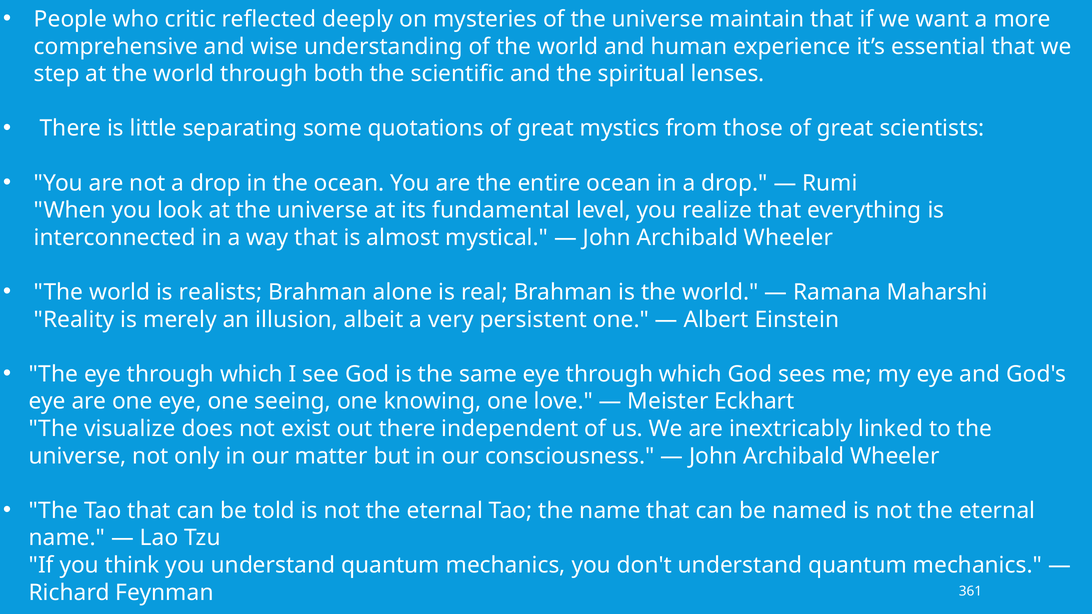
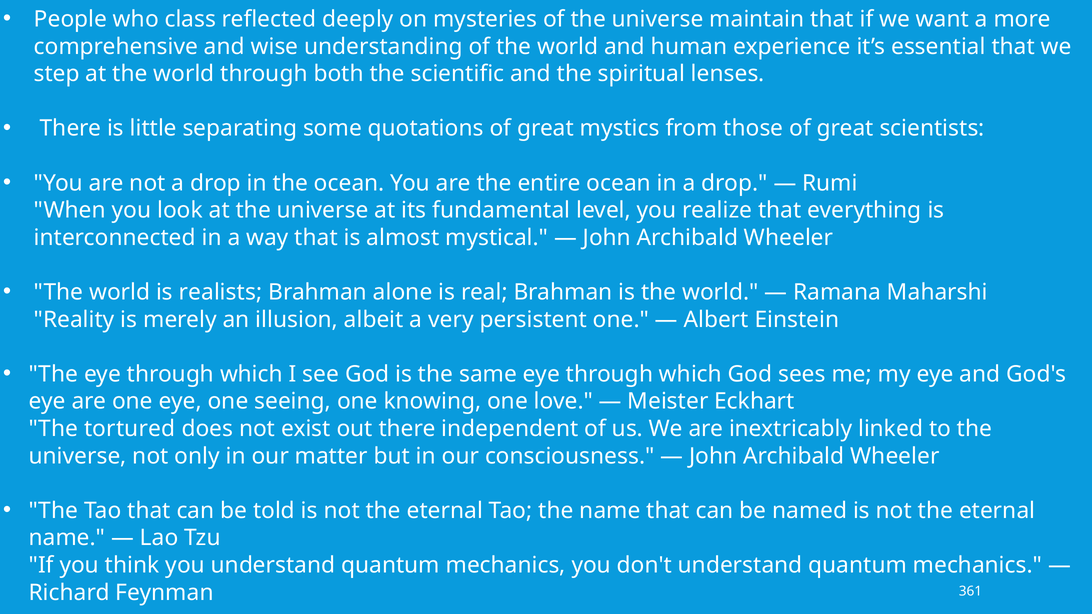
critic: critic -> class (190, 19)
visualize: visualize -> tortured (130, 429)
